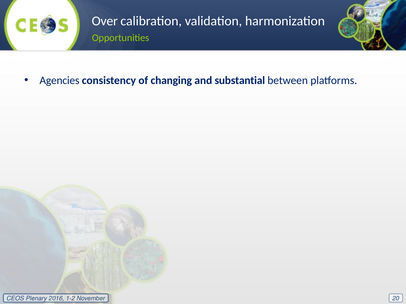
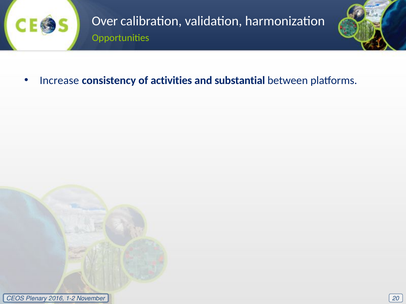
Agencies: Agencies -> Increase (59, 81)
changing: changing -> activities (171, 81)
